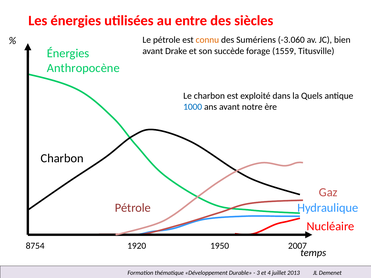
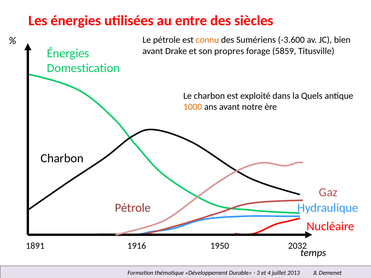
-3.060: -3.060 -> -3.600 (291, 40)
succède: succède -> propres (229, 51)
1559: 1559 -> 5859 (284, 51)
Anthropocène: Anthropocène -> Domestication (83, 68)
1000 colour: blue -> orange (193, 107)
8754: 8754 -> 1891 (35, 246)
1920: 1920 -> 1916 (137, 246)
2007: 2007 -> 2032 (297, 246)
